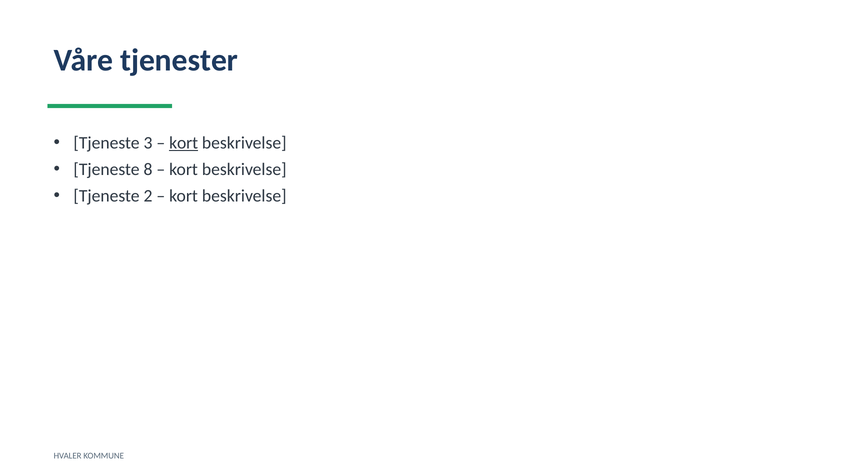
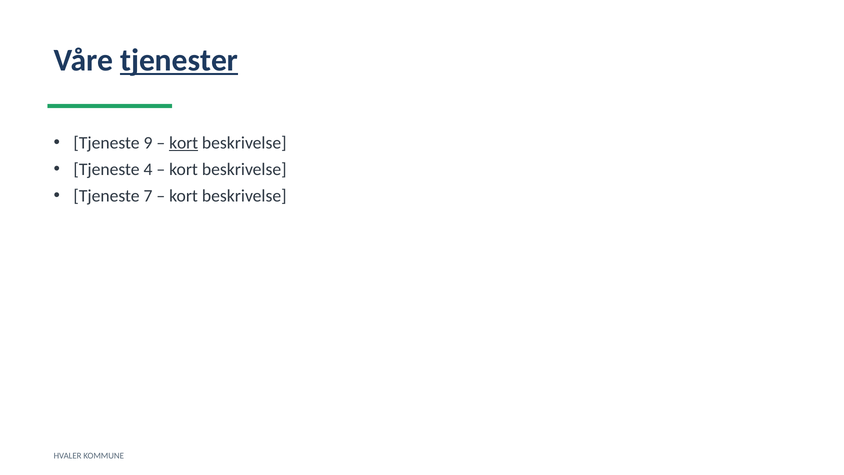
tjenester underline: none -> present (179, 60)
3: 3 -> 9 (148, 143)
8: 8 -> 4 (148, 169)
2: 2 -> 7 (148, 196)
